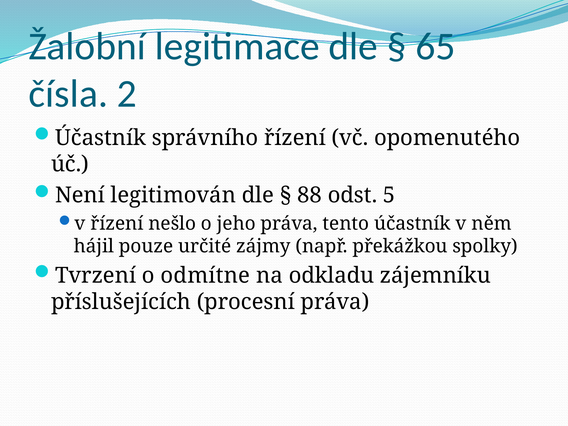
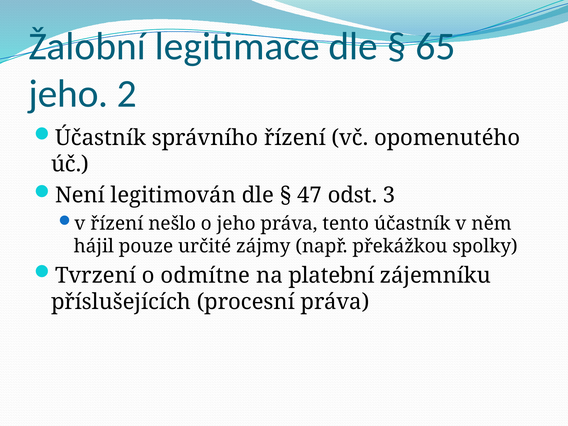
čísla: čísla -> jeho (68, 94)
88: 88 -> 47 (310, 195)
5: 5 -> 3 (389, 195)
odkladu: odkladu -> platební (332, 275)
